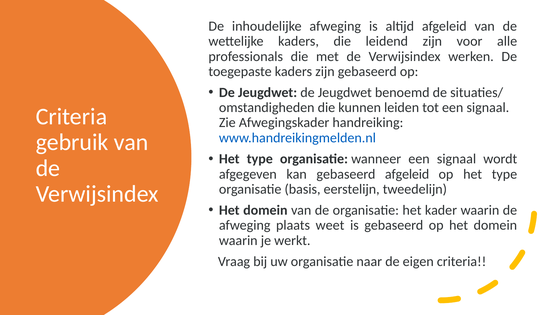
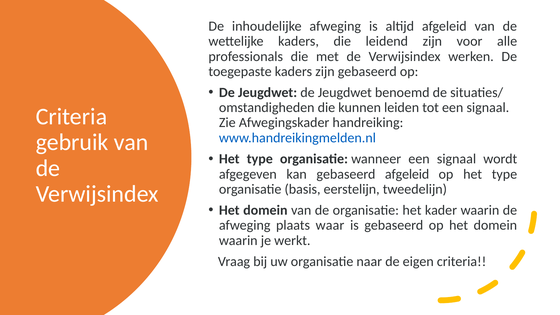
weet: weet -> waar (330, 225)
